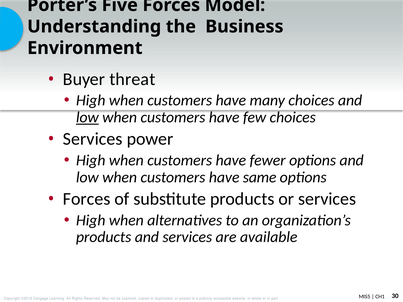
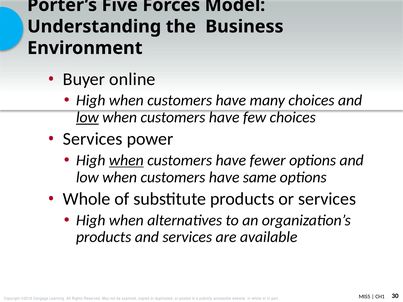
threat: threat -> online (132, 79)
when underline: none -> present (126, 160)
Forces: Forces -> Whole (87, 199)
